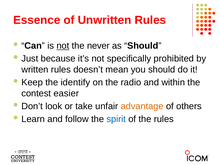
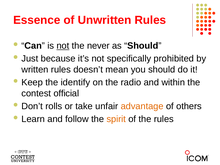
easier: easier -> official (66, 93)
look: look -> rolls (54, 106)
spirit colour: blue -> orange (116, 119)
